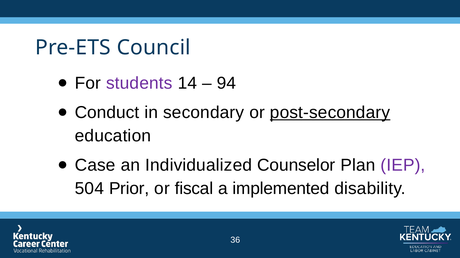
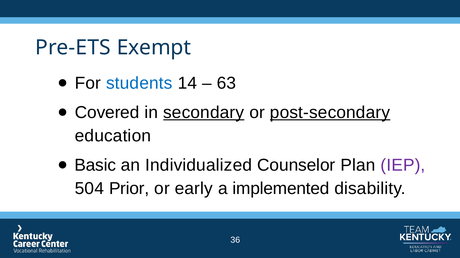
Council: Council -> Exempt (154, 48)
students colour: purple -> blue (139, 83)
94: 94 -> 63 (227, 83)
Conduct: Conduct -> Covered (107, 113)
secondary underline: none -> present (204, 113)
Case: Case -> Basic (95, 166)
fiscal: fiscal -> early (194, 189)
